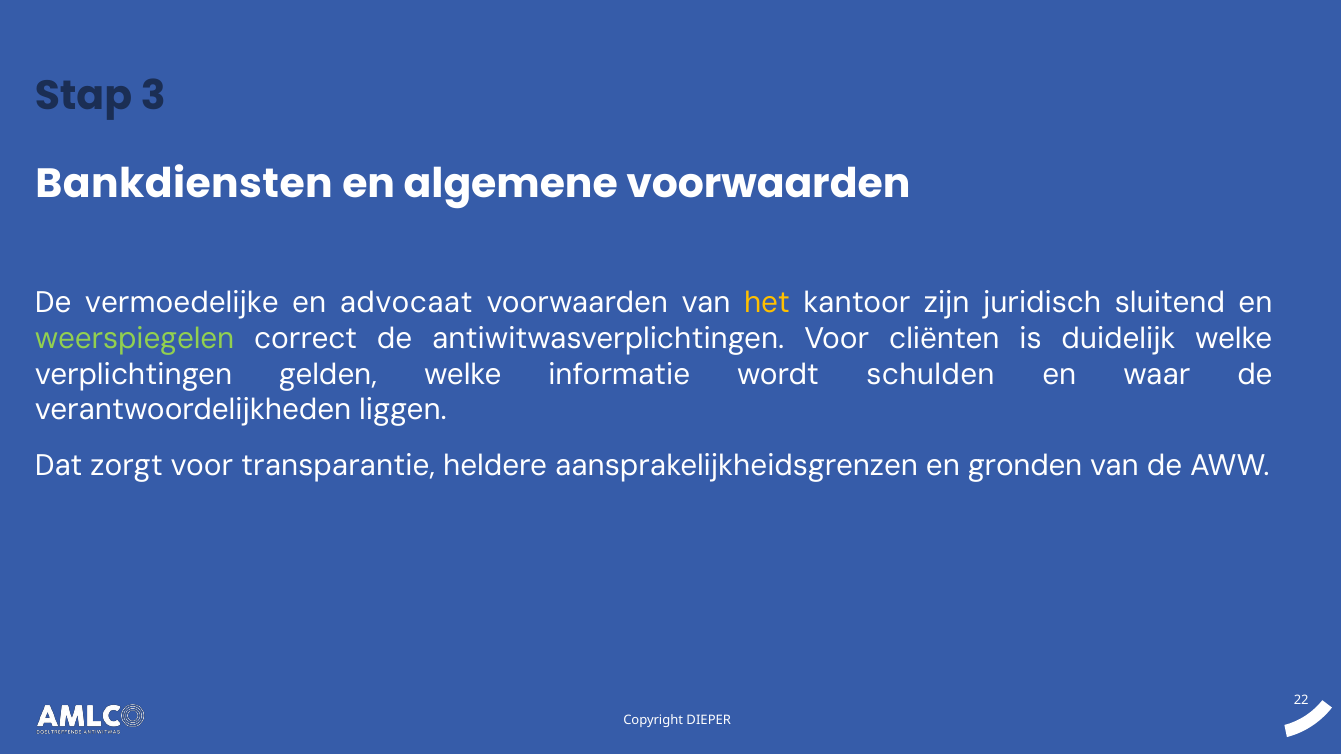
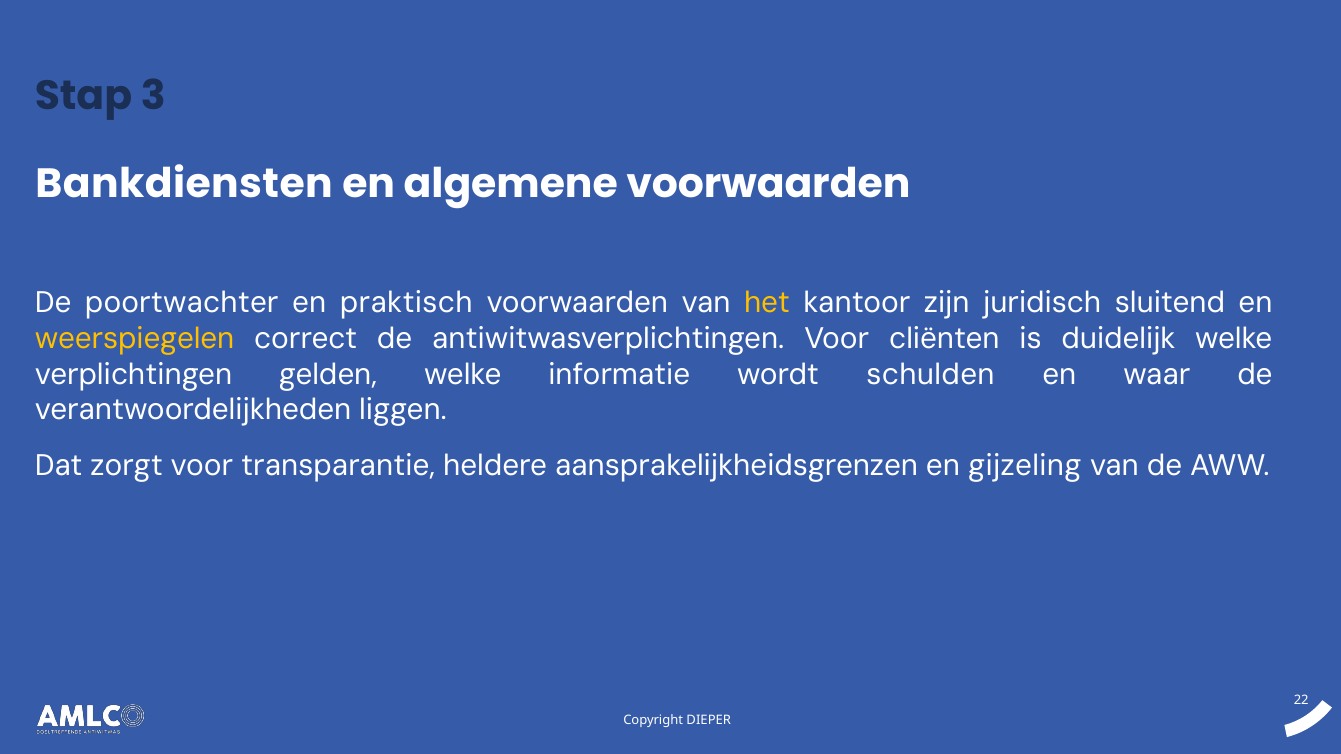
vermoedelijke: vermoedelijke -> poortwachter (182, 303)
advocaat: advocaat -> praktisch (406, 303)
weerspiegelen colour: light green -> yellow (135, 339)
gronden: gronden -> gijzeling (1025, 466)
